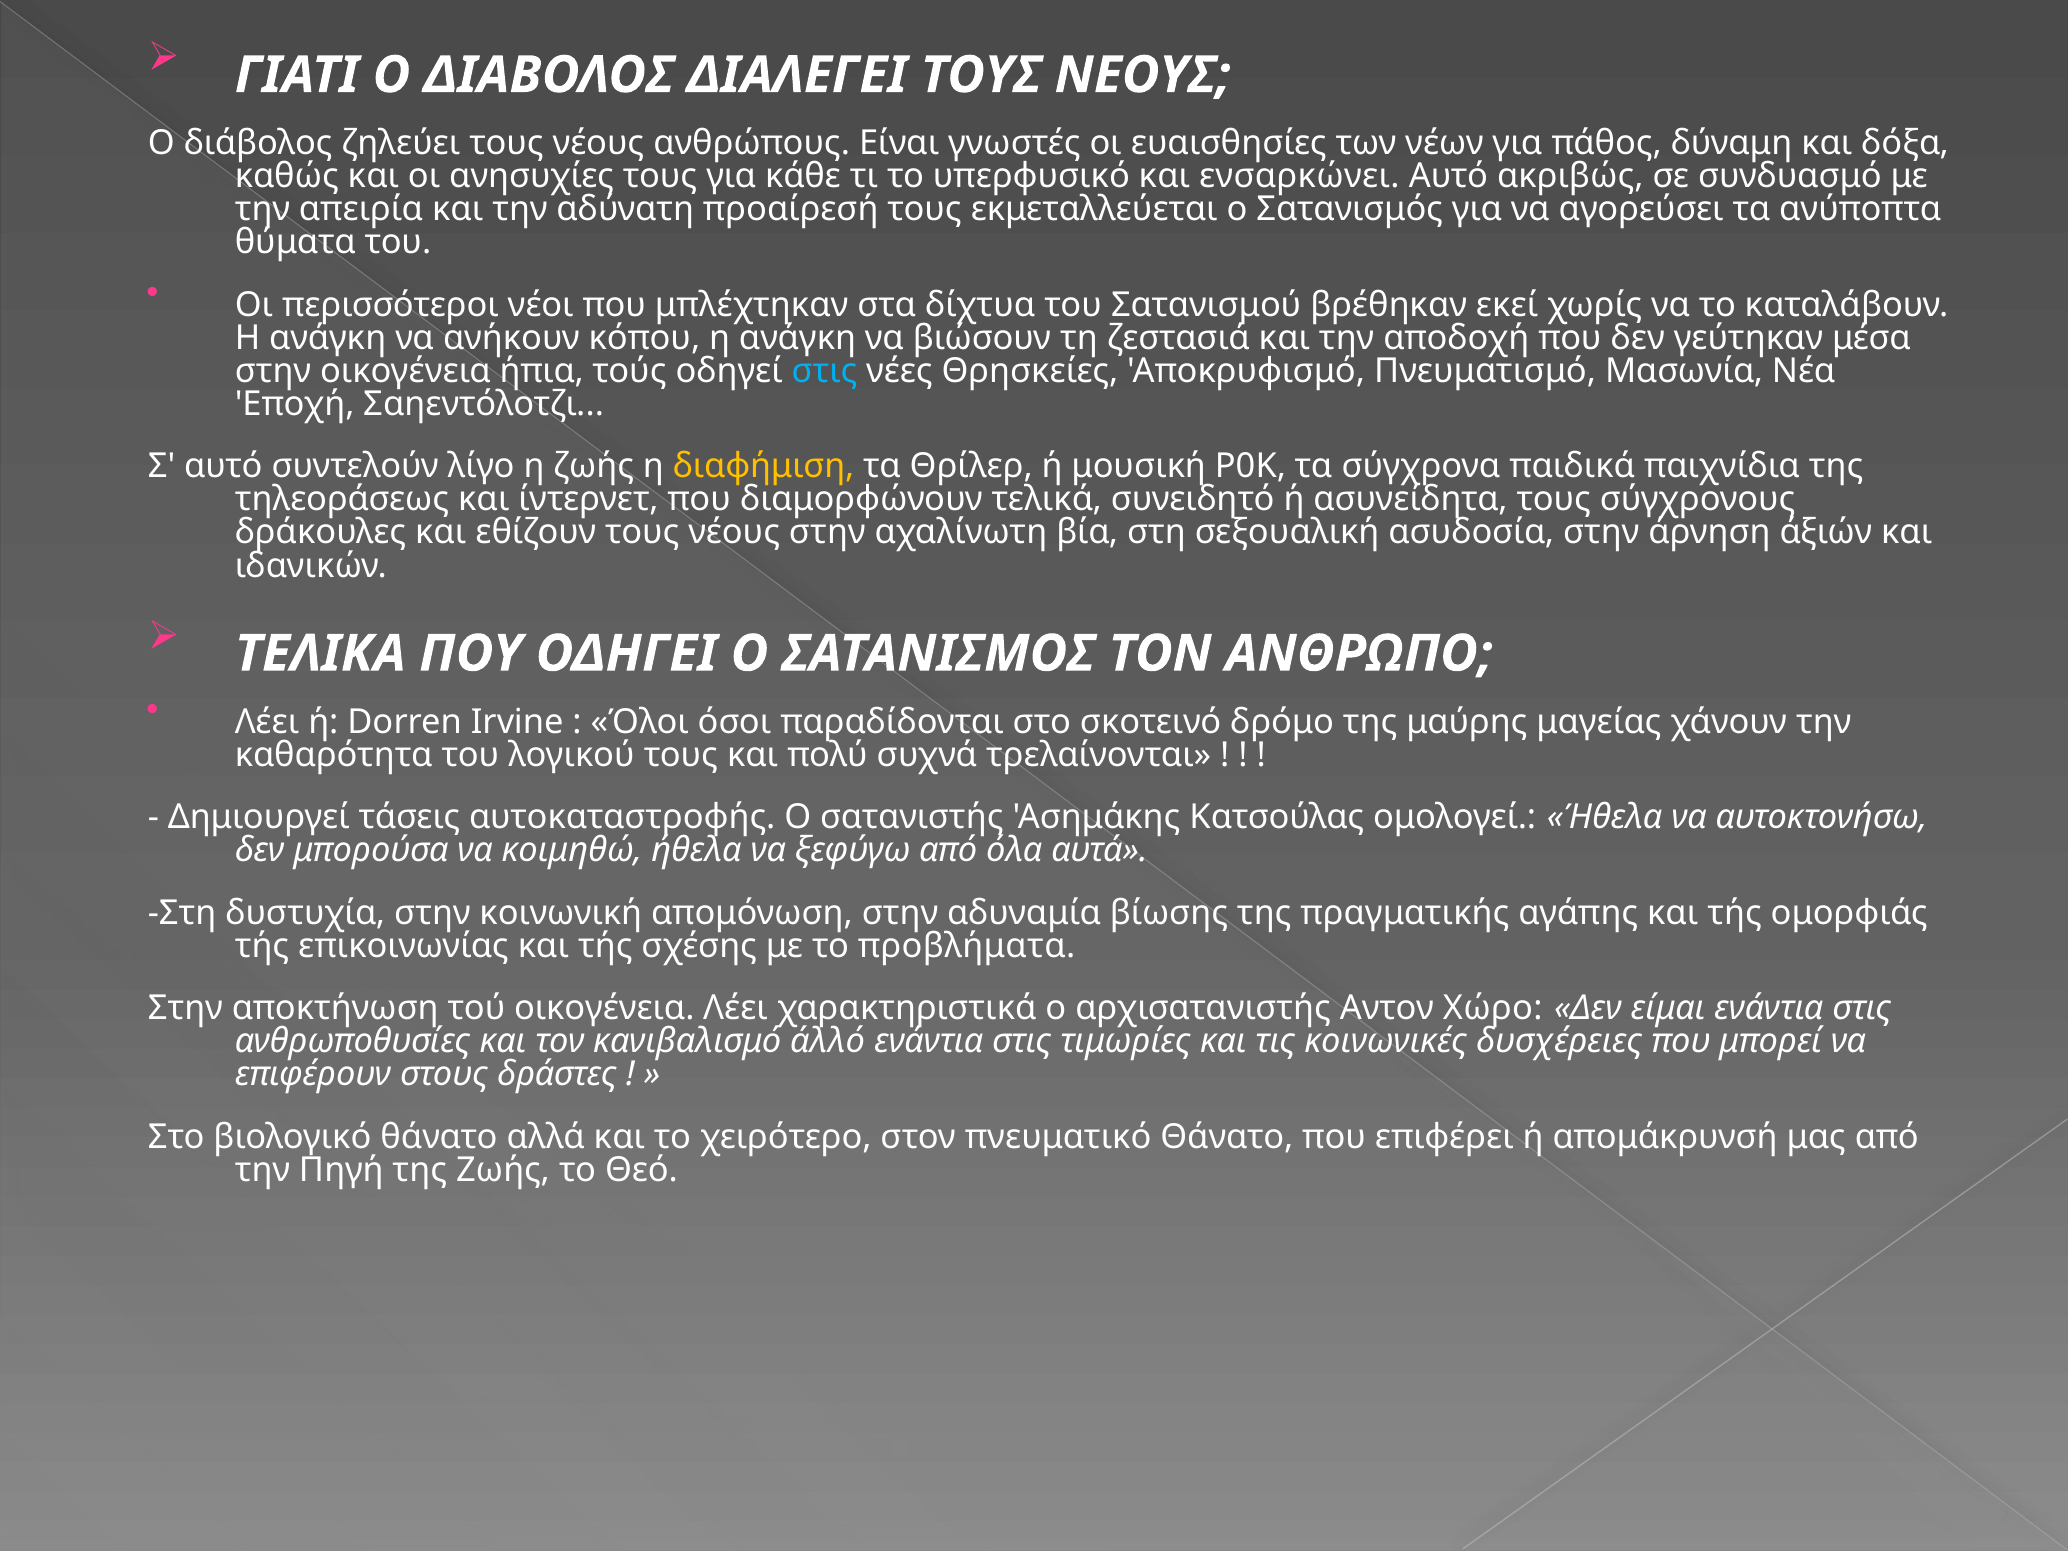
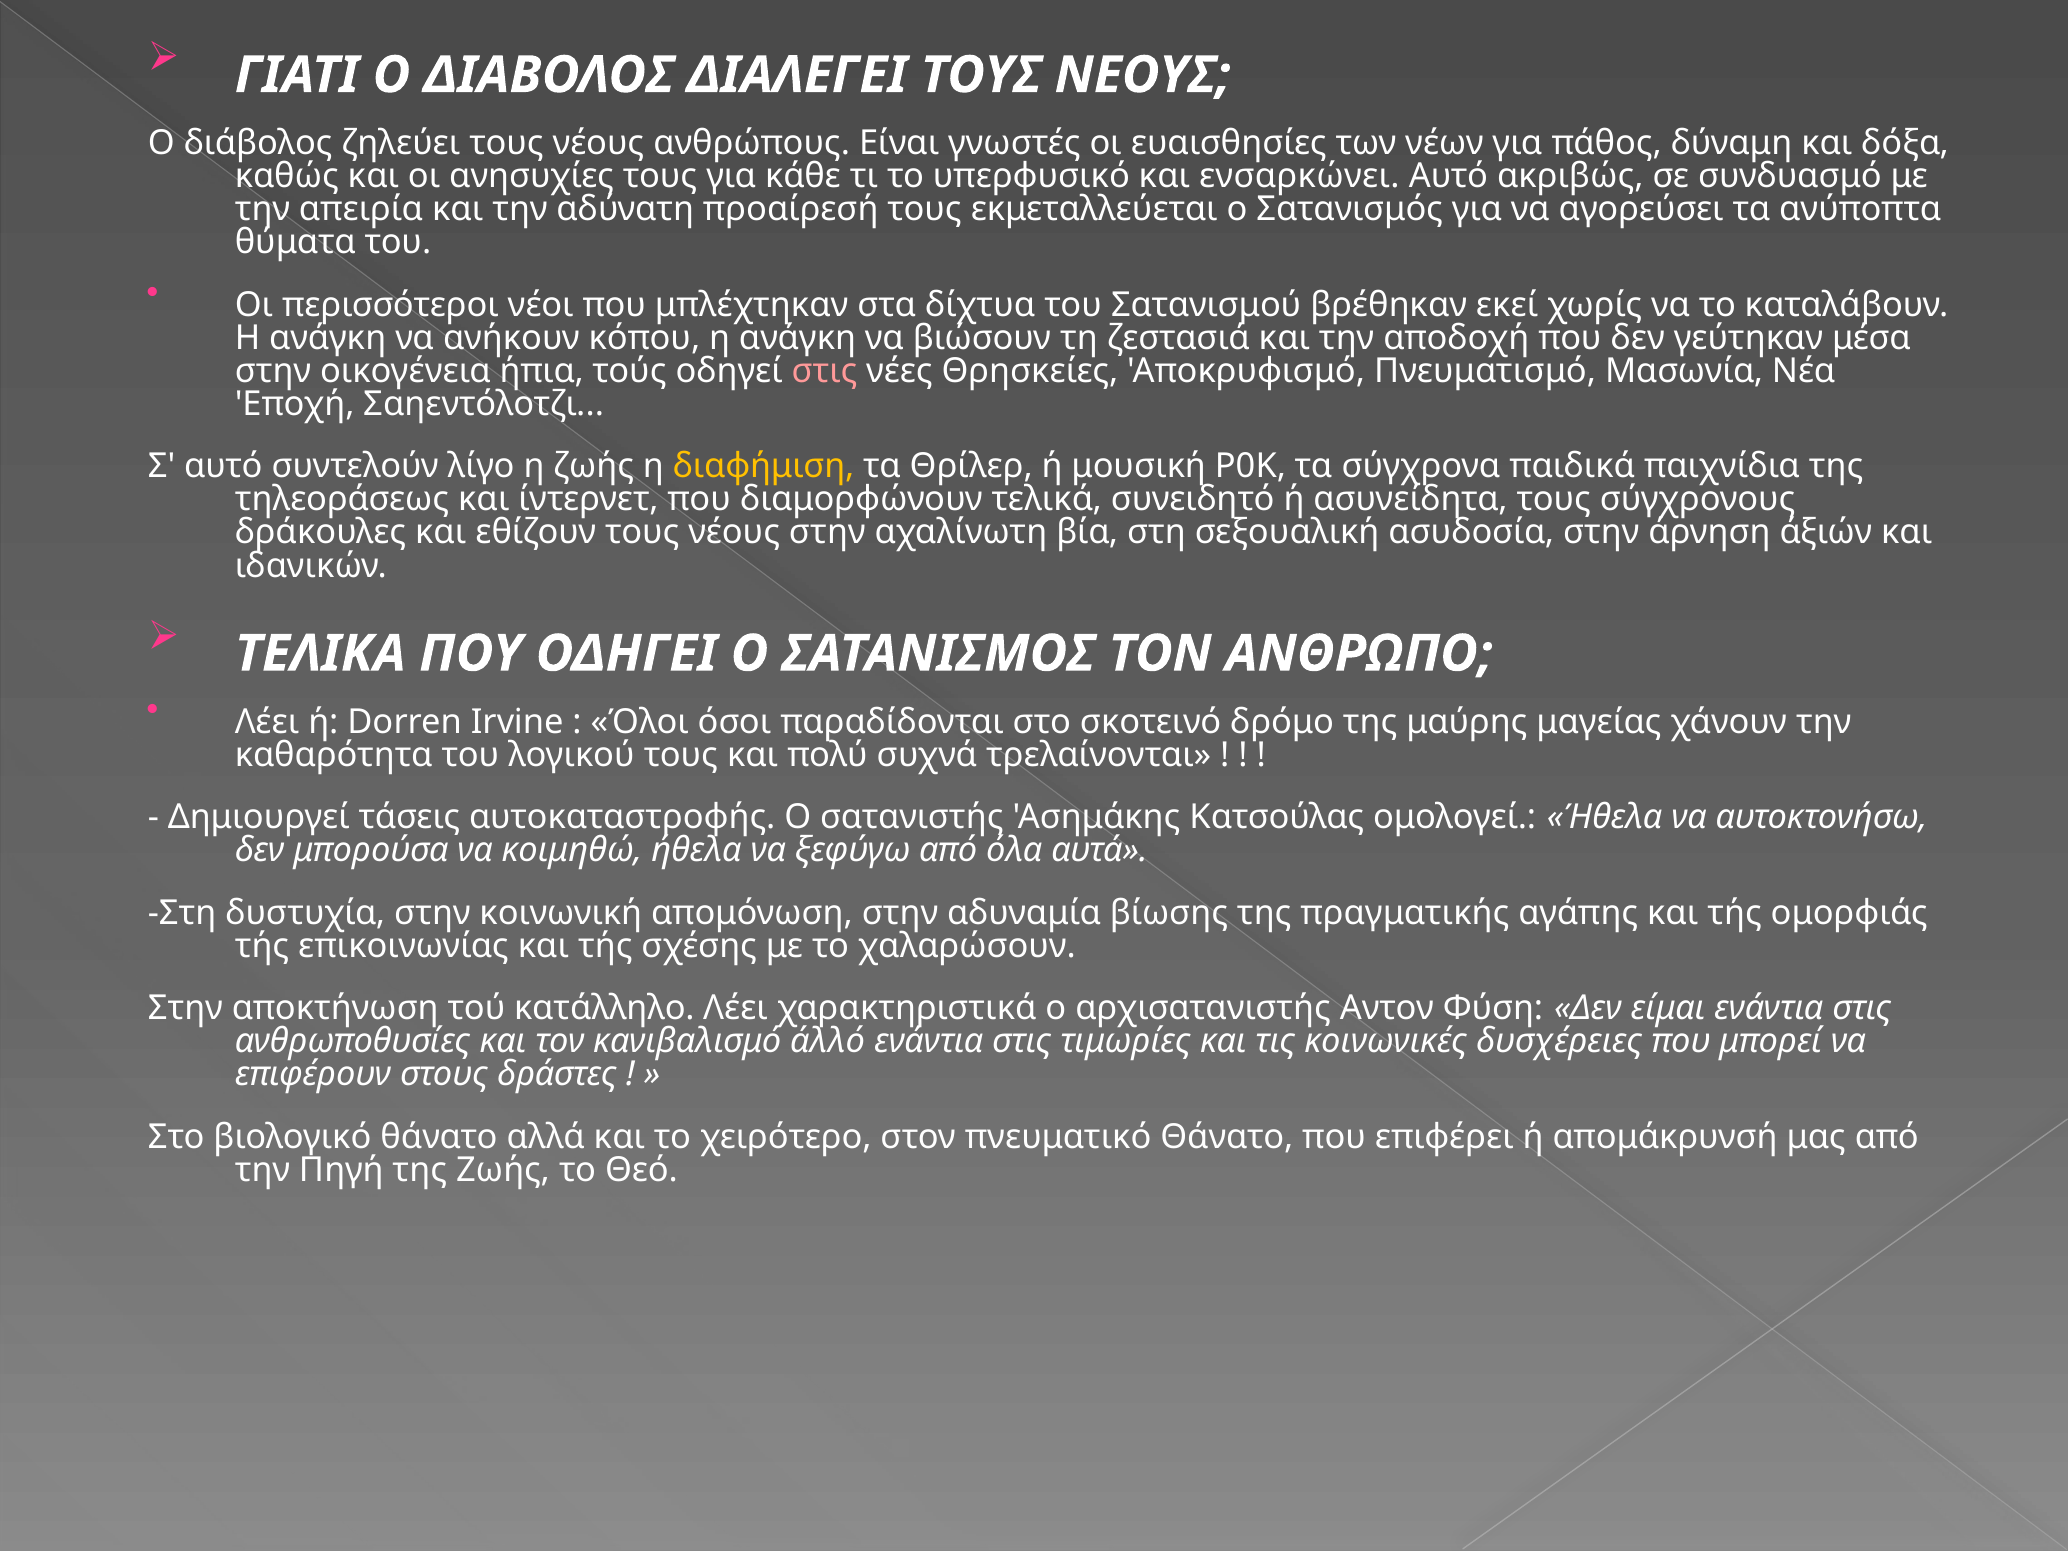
στις colour: light blue -> pink (824, 371)
προβλήματα: προβλήματα -> χαλαρώσουν (967, 946)
τού οικογένεια: οικογένεια -> κατάλληλο (604, 1008)
Χώρο: Χώρο -> Φύση (1493, 1008)
